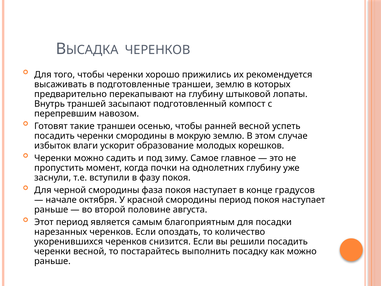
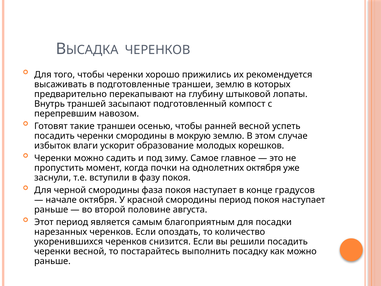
однолетних глубину: глубину -> октября (264, 168)
